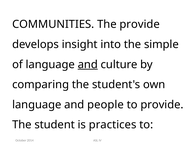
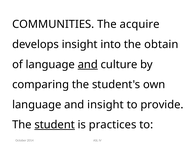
The provide: provide -> acquire (140, 24)
simple: simple -> obtain (161, 44)
and people: people -> insight (106, 105)
student underline: none -> present (55, 125)
